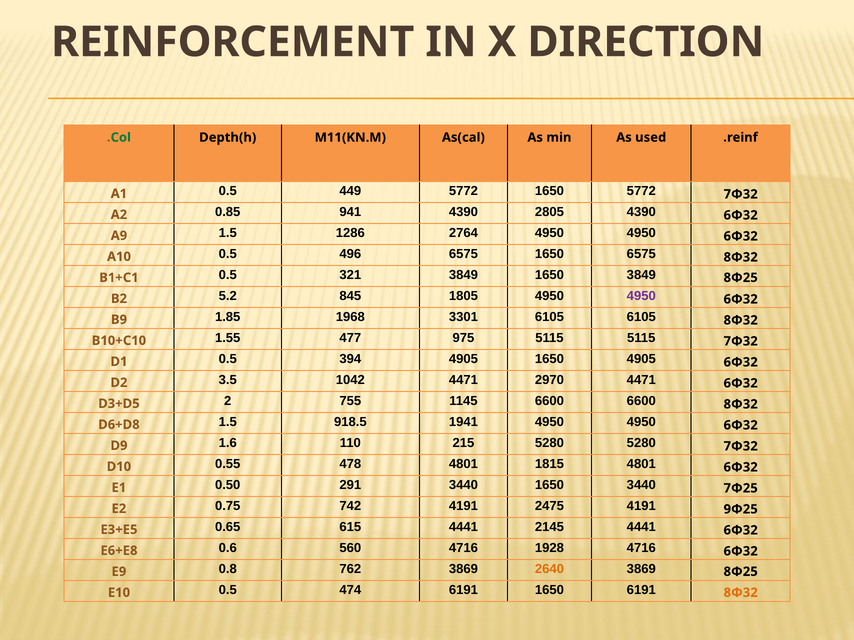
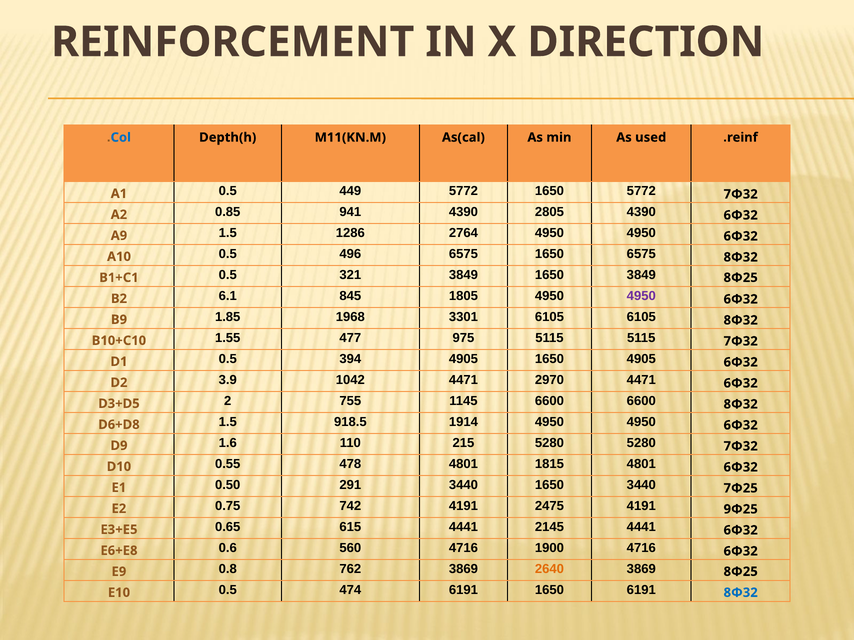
Col colour: green -> blue (121, 138)
5.2: 5.2 -> 6.1 (228, 296)
3.5: 3.5 -> 3.9 (228, 380)
1941: 1941 -> 1914 (463, 422)
1928: 1928 -> 1900 (549, 548)
8Ф32 colour: orange -> blue (741, 593)
